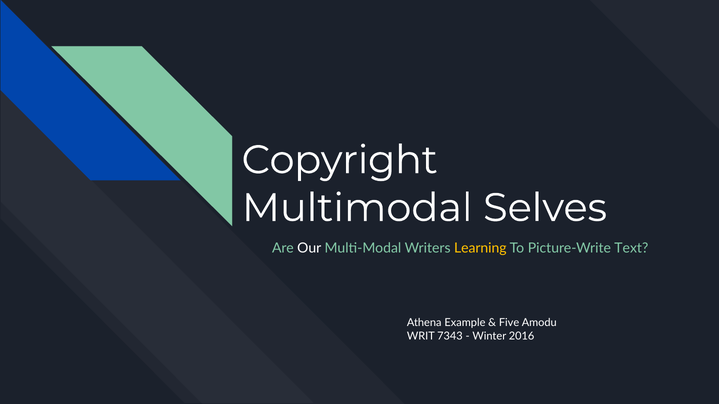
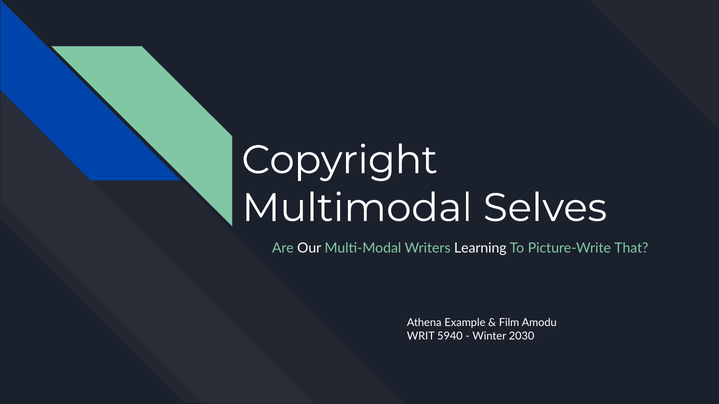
Learning colour: yellow -> white (480, 248)
Text: Text -> That (631, 248)
Five: Five -> Film (509, 323)
7343: 7343 -> 5940 (450, 336)
2016: 2016 -> 2030 (522, 336)
